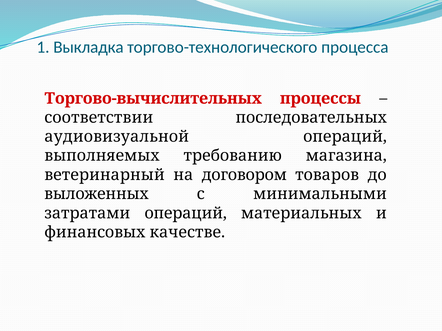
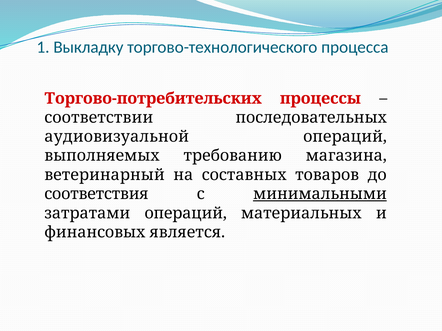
Выкладка: Выкладка -> Выкладку (88, 47)
Торгово-вычислительных: Торгово-вычислительных -> Торгово-потребительских (153, 99)
договором: договором -> составных (244, 175)
выложенных: выложенных -> соответствия (96, 194)
минимальными underline: none -> present (320, 194)
качестве: качестве -> является (187, 233)
